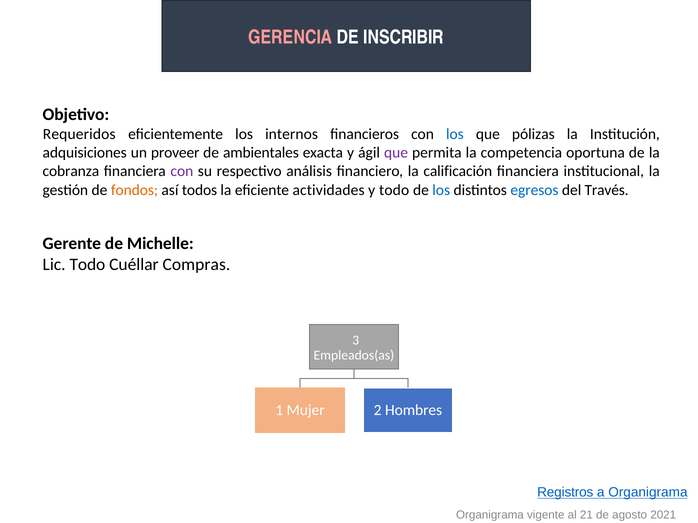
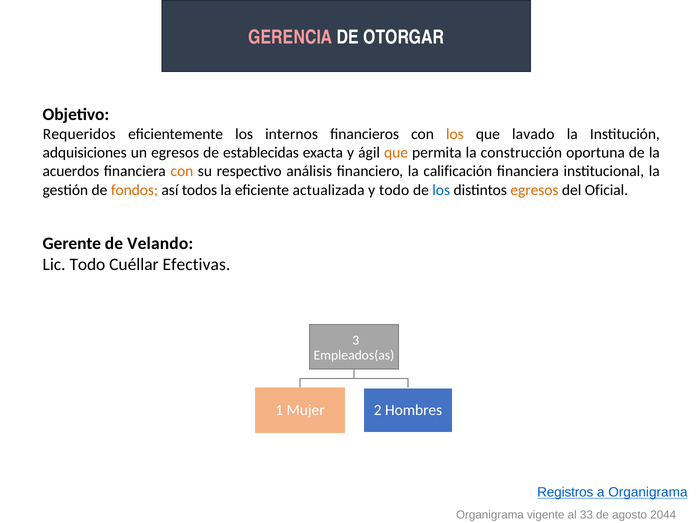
INSCRIBIR: INSCRIBIR -> OTORGAR (404, 38)
los colour: blue -> orange (455, 134)
pólizas: pólizas -> lavado (533, 134)
un proveer: proveer -> egresos (175, 153)
ambientales: ambientales -> establecidas (261, 153)
que colour: purple -> orange (396, 153)
competencia: competencia -> construcción (521, 153)
cobranza: cobranza -> acuerdos (71, 172)
con colour: purple -> orange (182, 172)
actividades: actividades -> actualizada (329, 190)
egresos colour: blue -> orange (534, 190)
Través: Través -> Oficial (606, 190)
Michelle: Michelle -> Velando (160, 244)
Compras: Compras -> Efectivas (196, 265)
21: 21 -> 33 (586, 515)
2021: 2021 -> 2044 (663, 515)
